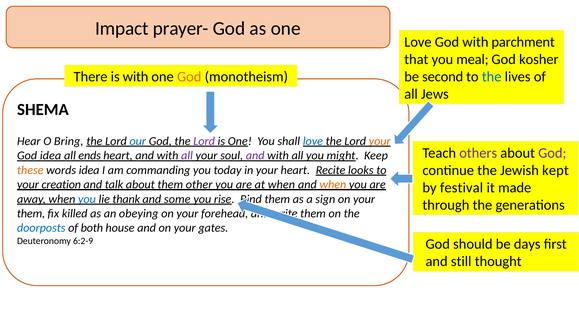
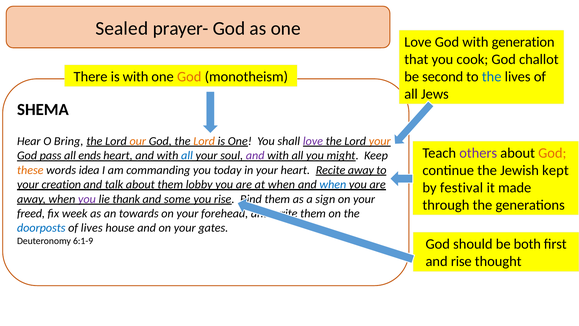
Impact: Impact -> Sealed (122, 28)
parchment: parchment -> generation (523, 42)
meal: meal -> cook (472, 59)
kosher: kosher -> challot (539, 59)
our colour: blue -> orange (138, 141)
Lord colour: purple -> orange (204, 141)
love colour: blue -> purple (313, 141)
God colour: purple -> orange (552, 153)
God idea: idea -> pass (51, 155)
all colour: purple -> blue (187, 155)
Recite looks: looks -> away (361, 170)
other: other -> lobby (199, 184)
when colour: orange -> blue (333, 184)
you colour: blue -> purple (87, 199)
them: them -> freed (31, 213)
killed: killed -> week (75, 213)
obeying: obeying -> towards (139, 213)
of both: both -> lives (92, 228)
6:2-9: 6:2-9 -> 6:1-9 (83, 241)
days: days -> both (527, 244)
and still: still -> rise (461, 261)
